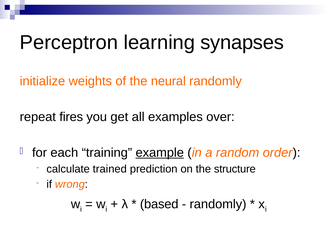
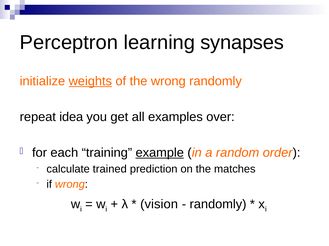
weights underline: none -> present (90, 81)
the neural: neural -> wrong (168, 81)
fires: fires -> idea (71, 117)
structure: structure -> matches (235, 170)
based: based -> vision (159, 205)
